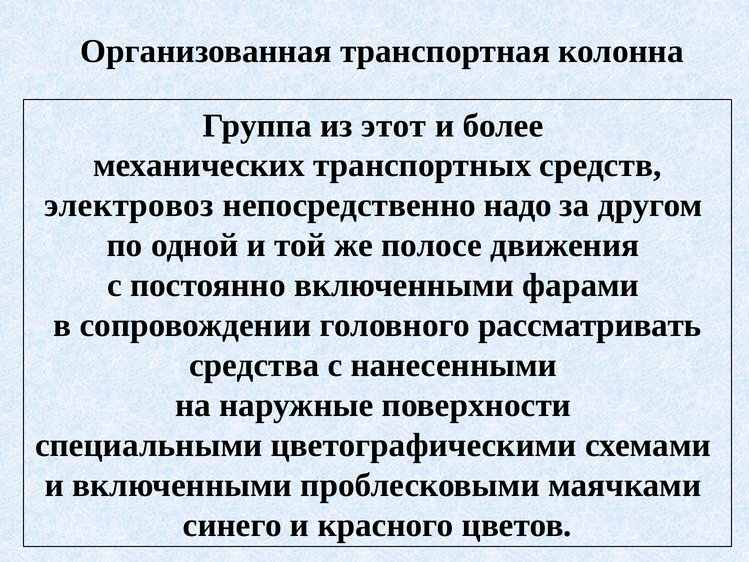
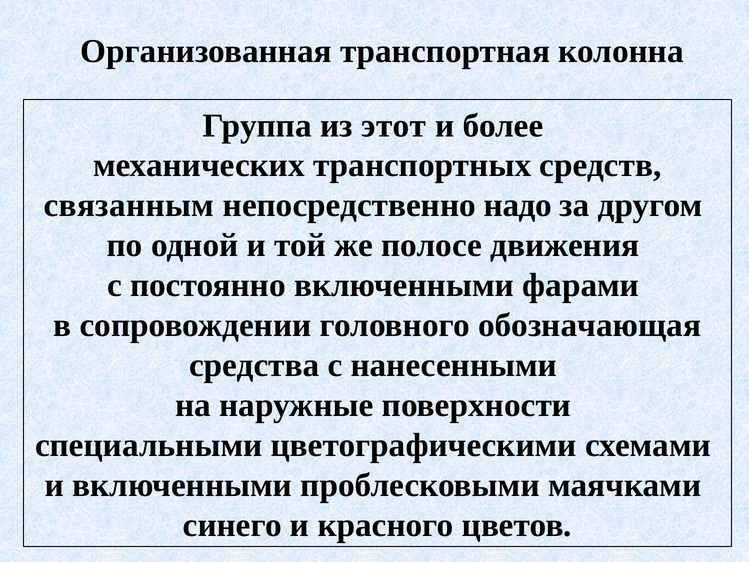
электровоз: электровоз -> связанным (129, 205)
рассматривать: рассматривать -> обозначающая (590, 325)
